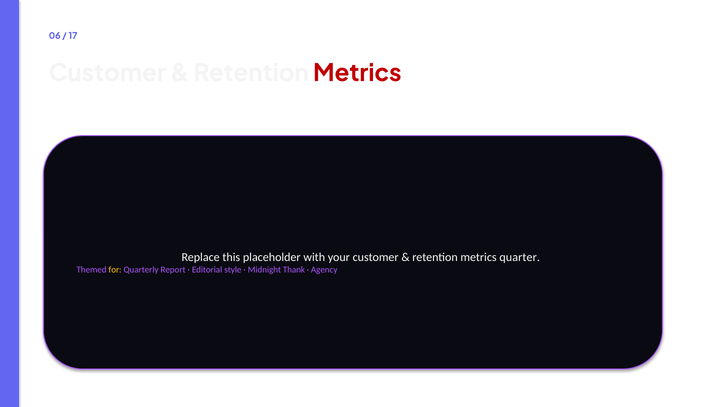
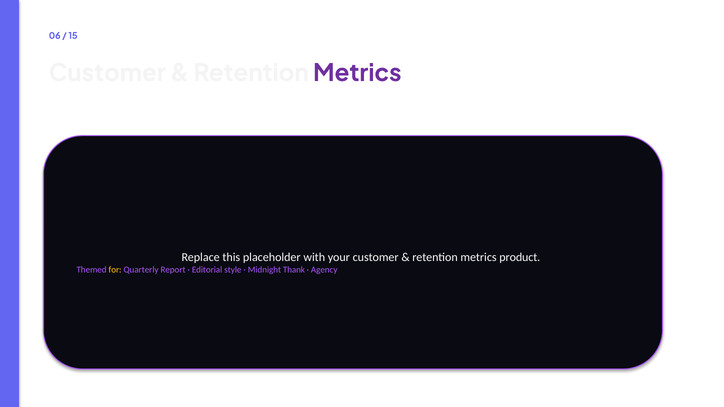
17: 17 -> 15 (73, 36)
Metrics colour: red -> purple (357, 73)
quarter: quarter -> product (520, 257)
